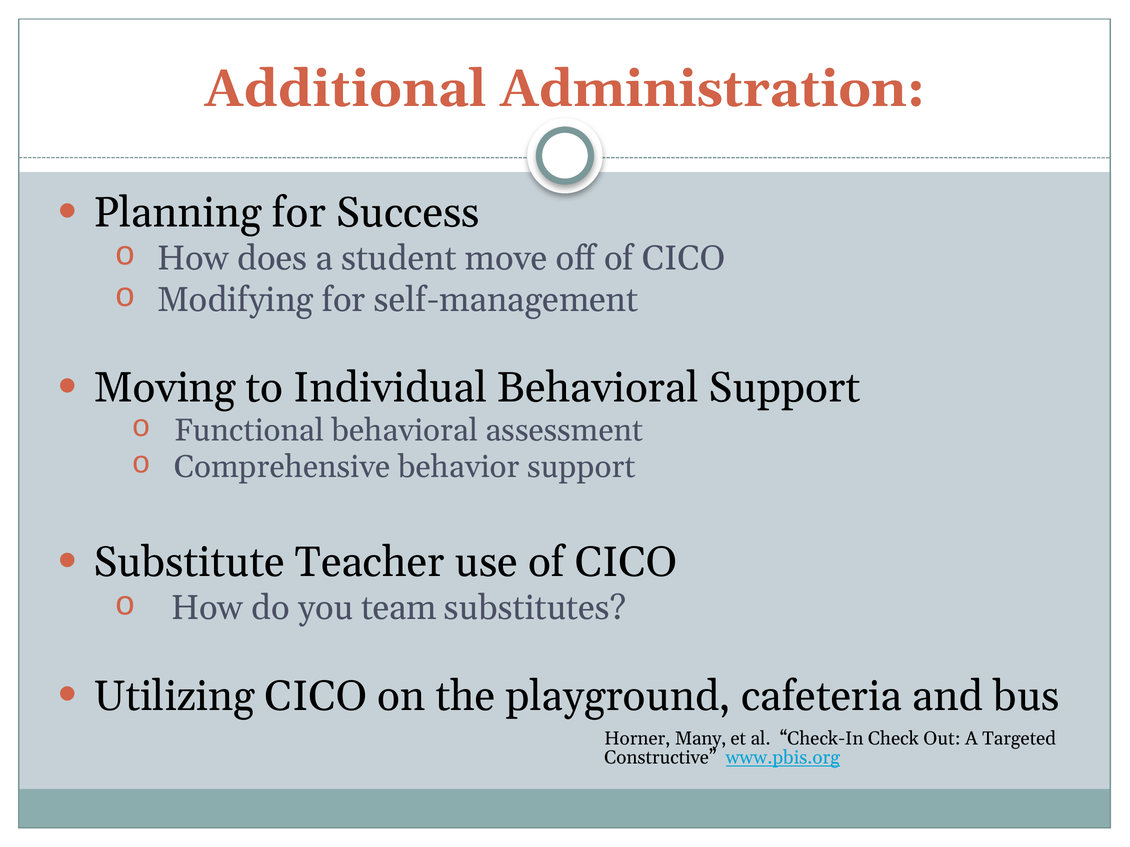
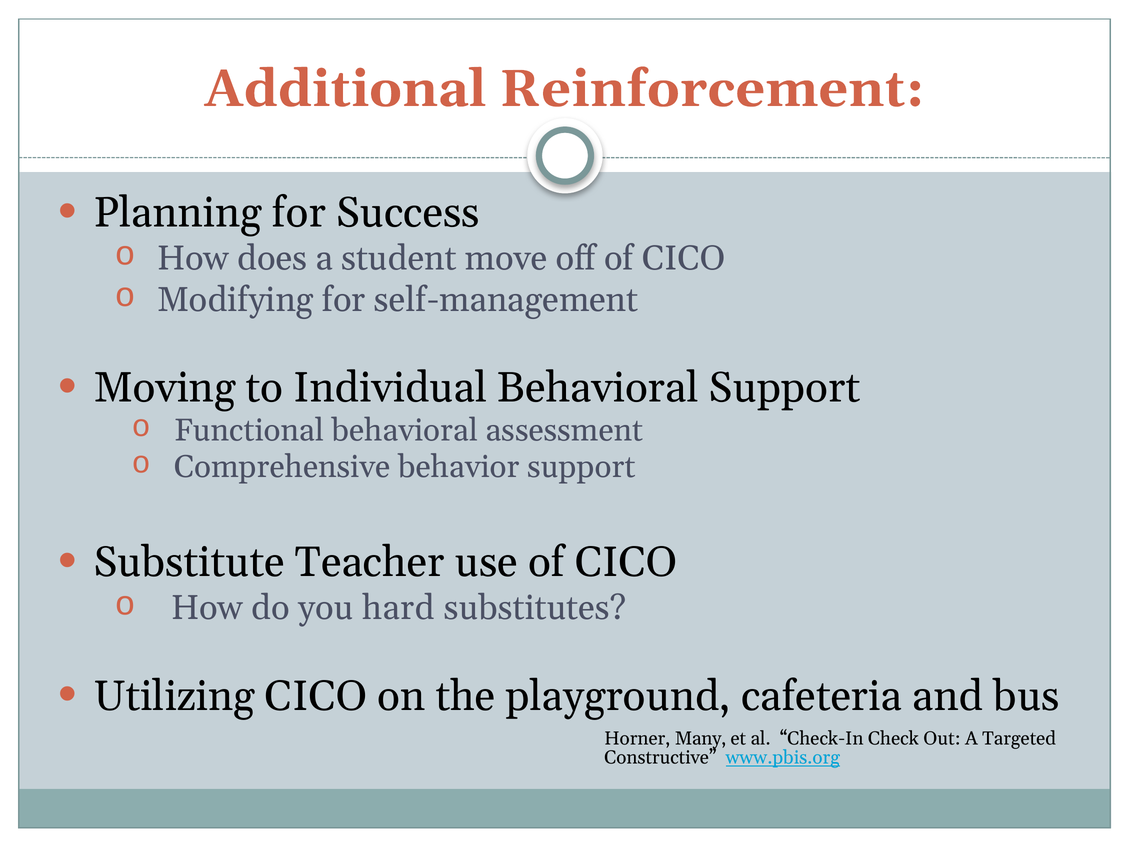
Administration: Administration -> Reinforcement (712, 89)
team: team -> hard (398, 608)
